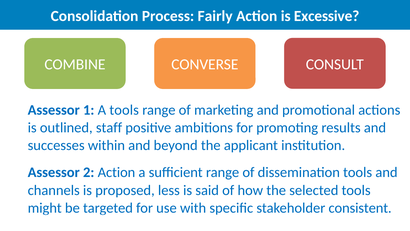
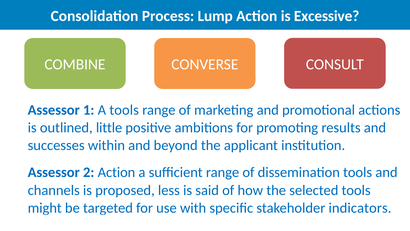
Fairly: Fairly -> Lump (215, 16)
staff: staff -> little (109, 127)
consistent: consistent -> indicators (360, 208)
